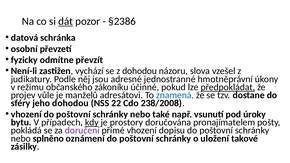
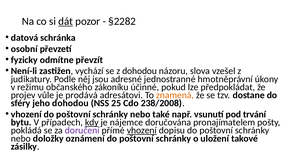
§2386: §2386 -> §2282 (122, 21)
předpokládat underline: present -> none (228, 87)
manželů: manželů -> prodává (82, 95)
znamená colour: blue -> orange (175, 95)
22: 22 -> 25 (116, 103)
úroky: úroky -> trvání (255, 114)
prostory: prostory -> nájemce (126, 122)
vhození underline: none -> present (142, 130)
splněno: splněno -> doložky (48, 139)
